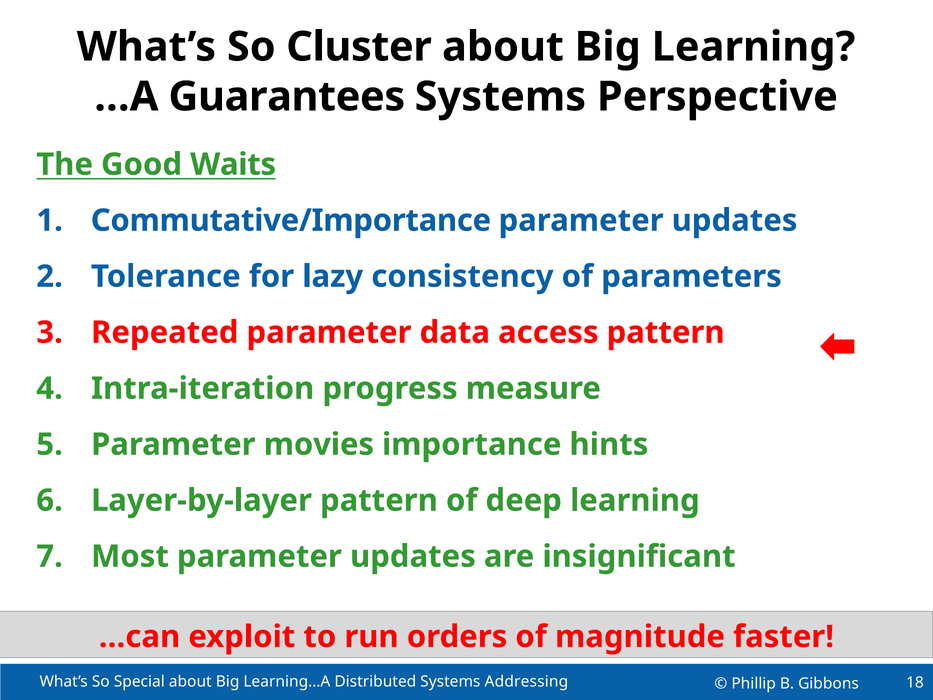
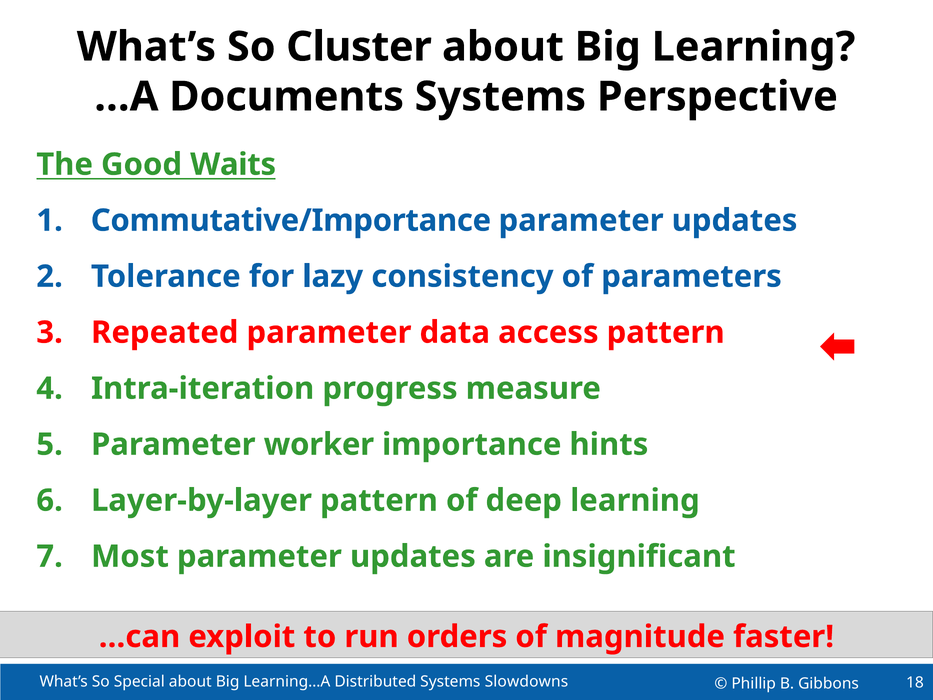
Guarantees: Guarantees -> Documents (287, 97)
movies: movies -> worker (319, 444)
Addressing: Addressing -> Slowdowns (526, 681)
